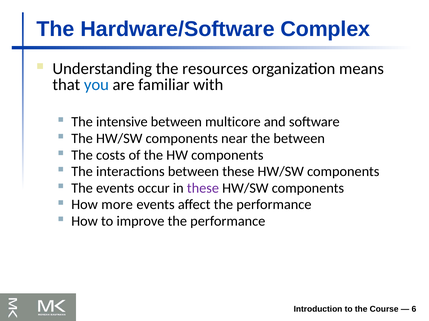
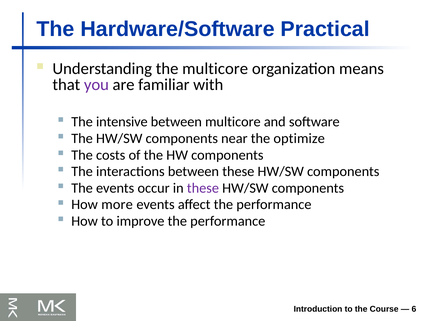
Complex: Complex -> Practical (325, 29)
the resources: resources -> multicore (215, 69)
you colour: blue -> purple (96, 85)
the between: between -> optimize (299, 139)
